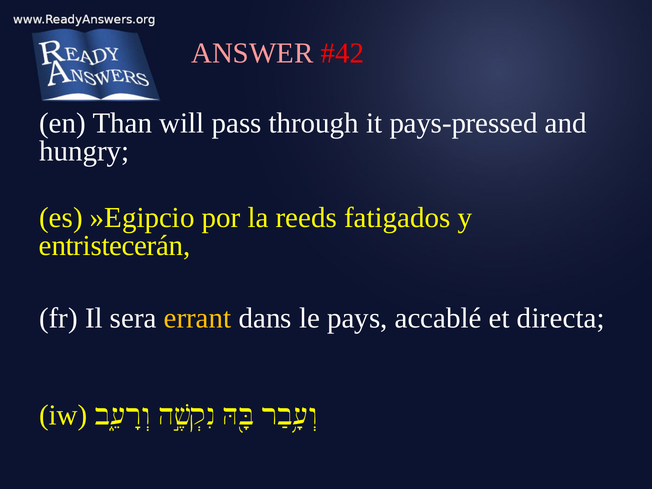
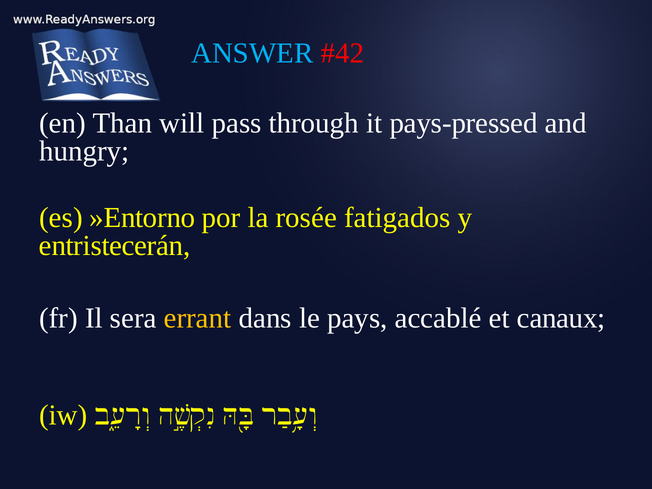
ANSWER colour: pink -> light blue (252, 53)
»Egipcio: »Egipcio -> »Entorno (142, 218)
reeds: reeds -> rosée (306, 218)
directa: directa -> canaux (561, 318)
